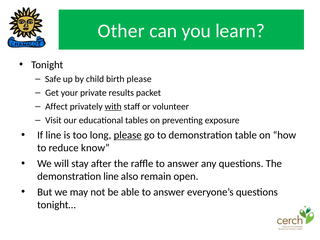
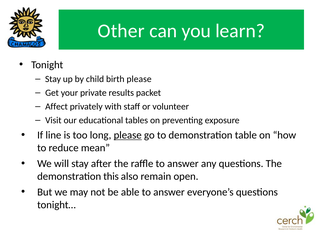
Safe: Safe -> Stay (53, 79)
with underline: present -> none (113, 107)
know: know -> mean (95, 148)
demonstration line: line -> this (111, 176)
